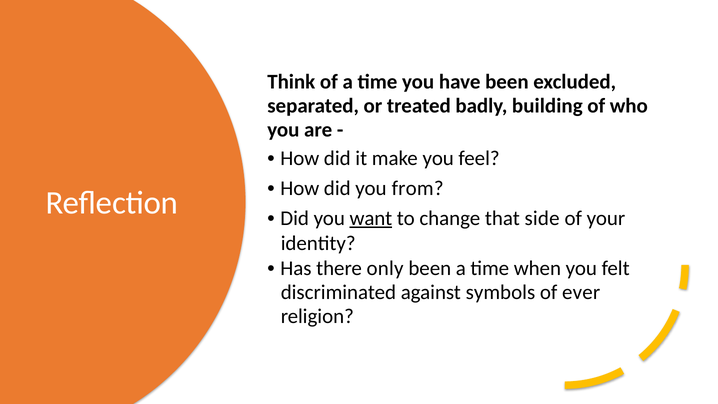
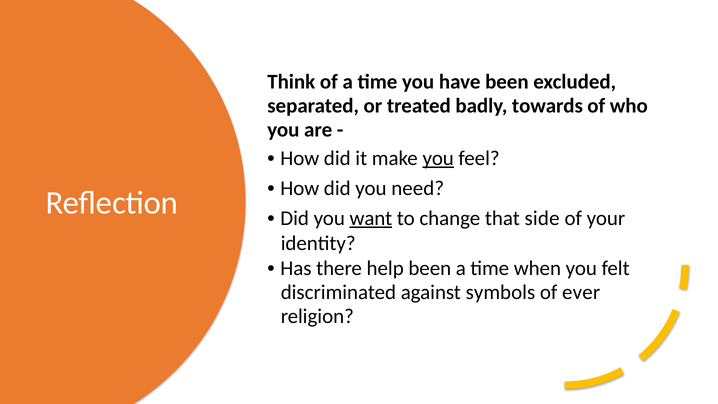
building: building -> towards (547, 106)
you underline: none -> present (438, 158)
from: from -> need (418, 188)
only: only -> help (385, 268)
